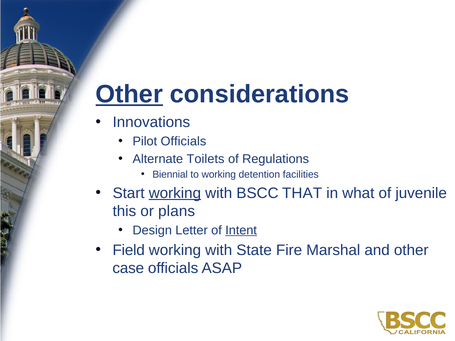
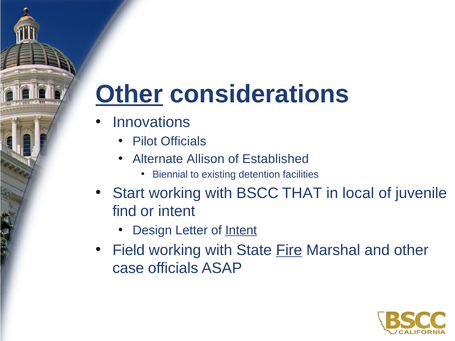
Toilets: Toilets -> Allison (206, 159)
Regulations: Regulations -> Established (276, 159)
to working: working -> existing (219, 175)
working underline: present -> none (175, 193)
what: what -> local (358, 193)
this: this -> find (124, 211)
or plans: plans -> intent (177, 211)
Fire underline: none -> present (289, 250)
